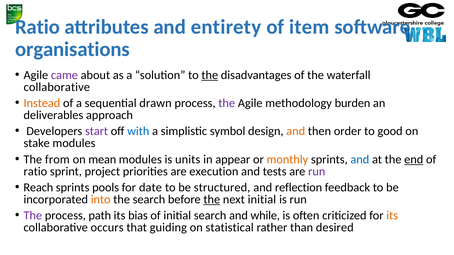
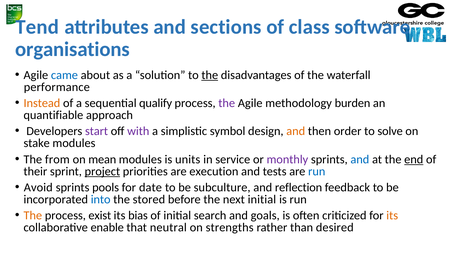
Ratio: Ratio -> Tend (37, 27)
entirety: entirety -> sections (226, 27)
item: item -> class (309, 27)
came colour: purple -> blue (64, 75)
collaborative: collaborative -> performance (57, 87)
drawn: drawn -> qualify (156, 103)
deliverables: deliverables -> quantifiable (53, 115)
with colour: blue -> purple (138, 131)
good: good -> solve (390, 131)
appear: appear -> service (233, 160)
monthly colour: orange -> purple (287, 160)
ratio: ratio -> their (35, 172)
project underline: none -> present (102, 172)
run colour: purple -> blue (317, 172)
Reach: Reach -> Avoid (38, 188)
structured: structured -> subculture (222, 188)
into colour: orange -> blue (101, 200)
the search: search -> stored (149, 200)
the underline: present -> none (212, 200)
The colour: purple -> orange (33, 216)
path: path -> exist (100, 216)
while: while -> goals (265, 216)
occurs: occurs -> enable (107, 228)
guiding: guiding -> neutral (168, 228)
statistical: statistical -> strengths (230, 228)
